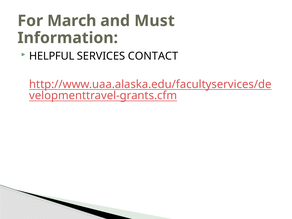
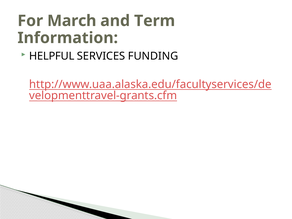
Must: Must -> Term (155, 21)
CONTACT: CONTACT -> FUNDING (153, 56)
